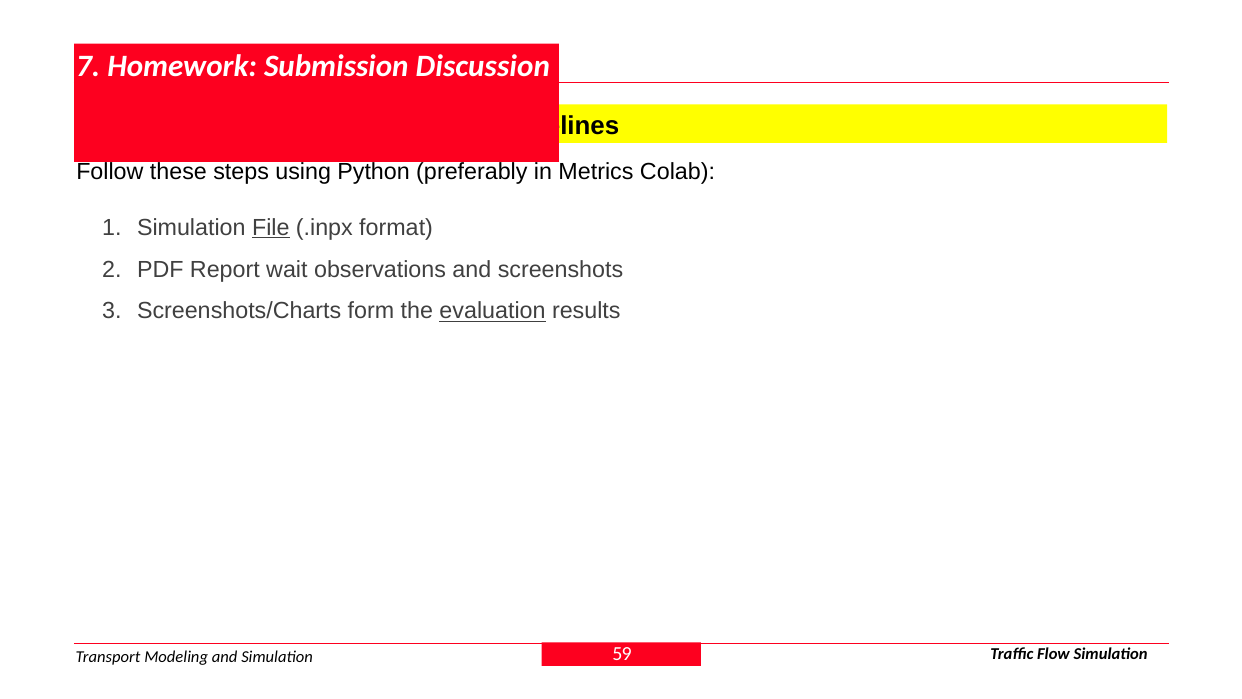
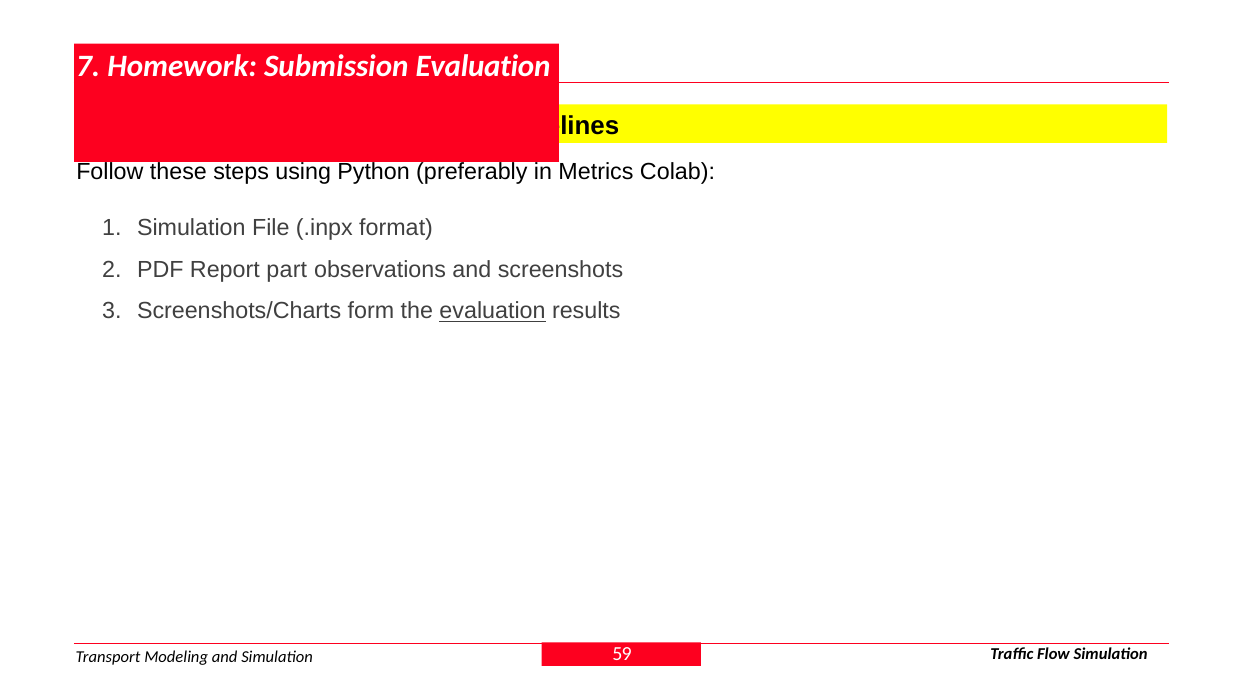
Submission Discussion: Discussion -> Evaluation (483, 66)
File underline: present -> none (271, 227)
wait: wait -> part (287, 269)
